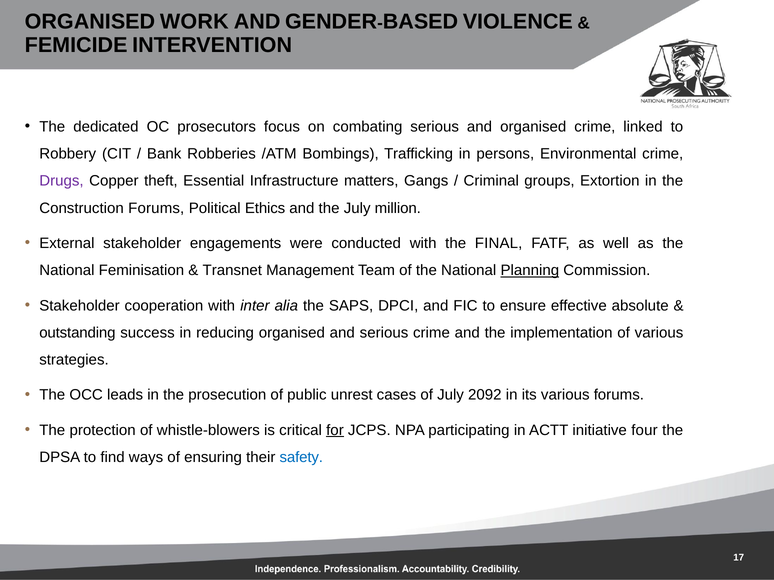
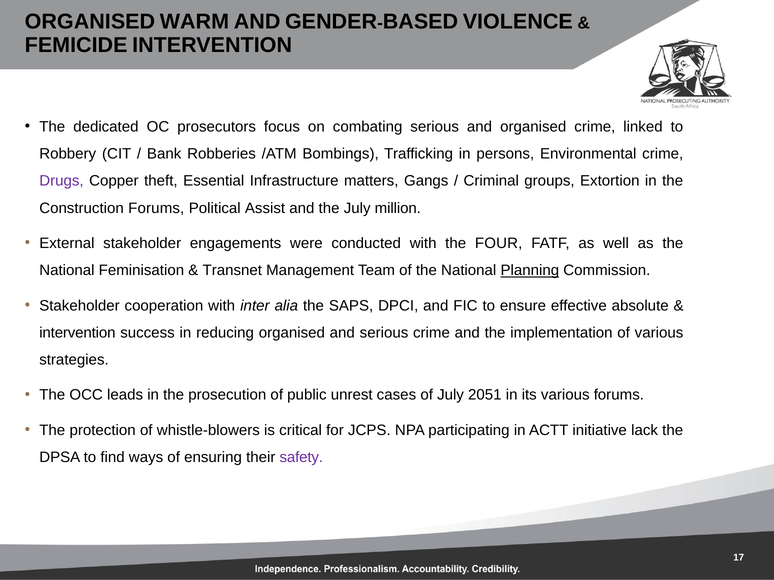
WORK: WORK -> WARM (194, 22)
Ethics: Ethics -> Assist (265, 208)
FINAL: FINAL -> FOUR (499, 243)
outstanding: outstanding -> intervention (77, 333)
2092: 2092 -> 2051 (485, 395)
for underline: present -> none (335, 431)
four: four -> lack (645, 431)
safety colour: blue -> purple (301, 458)
